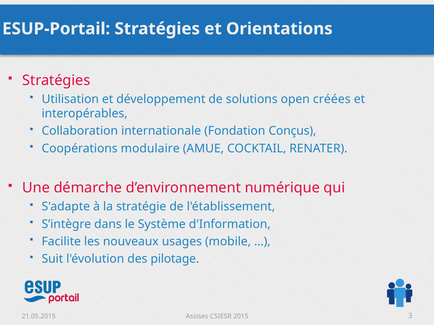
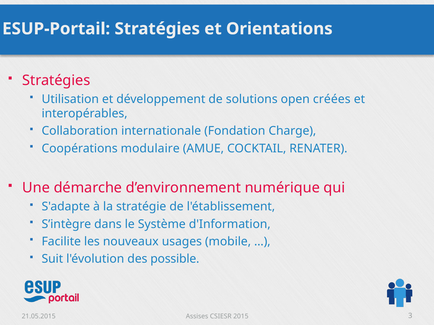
Conçus: Conçus -> Charge (292, 131)
pilotage: pilotage -> possible (175, 259)
